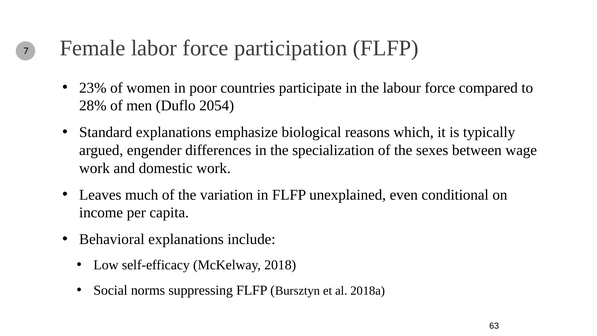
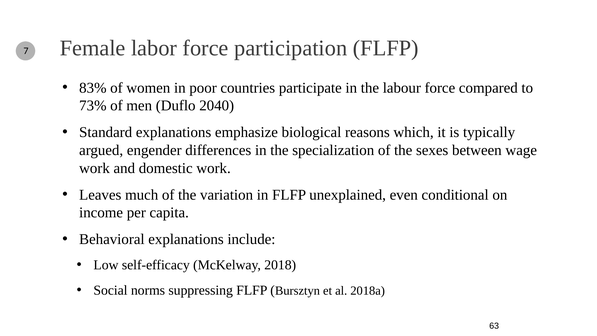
23%: 23% -> 83% (93, 88)
28%: 28% -> 73% (93, 106)
2054: 2054 -> 2040 (217, 106)
